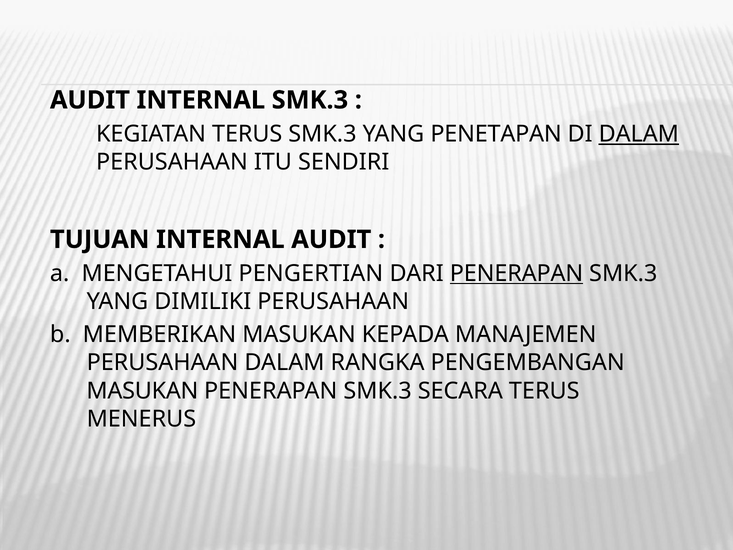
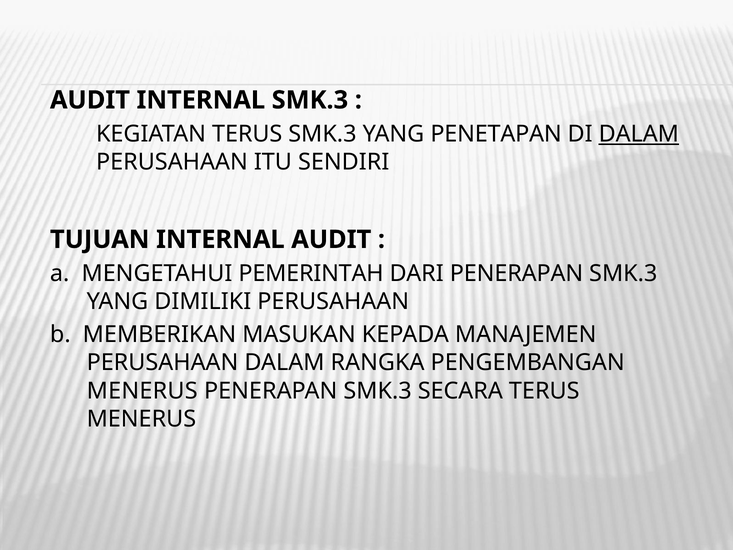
PENGERTIAN: PENGERTIAN -> PEMERINTAH (311, 273)
PENERAPAN underline: present -> none (517, 273)
MASUKAN: MASUKAN -> MENERUS (142, 391)
